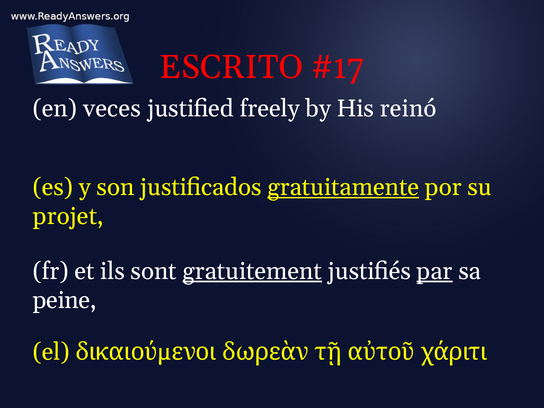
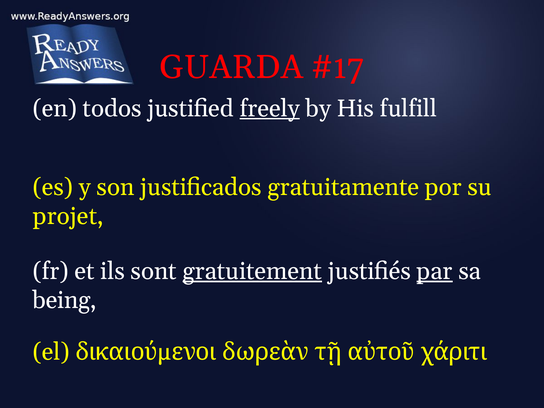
ESCRITO: ESCRITO -> GUARDA (231, 67)
veces: veces -> todos (112, 108)
freely underline: none -> present (270, 108)
reinó: reinó -> fulfill (408, 108)
gratuitamente underline: present -> none (343, 187)
peine: peine -> being (65, 300)
